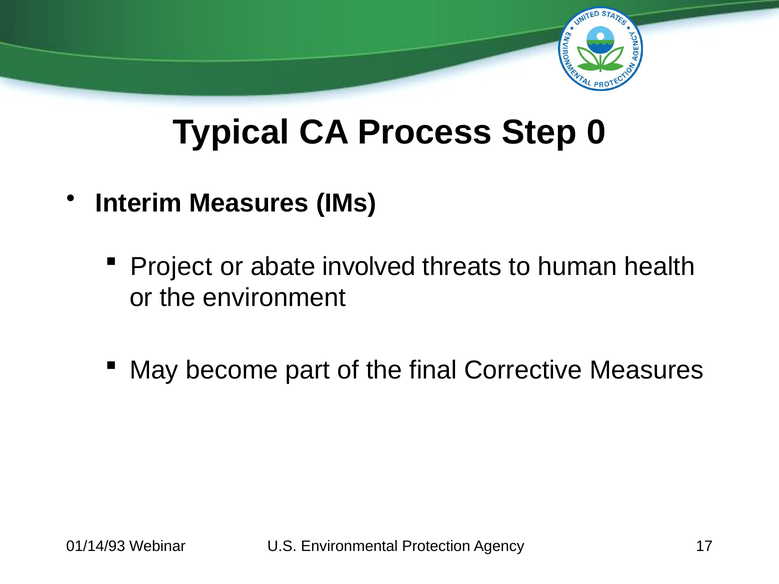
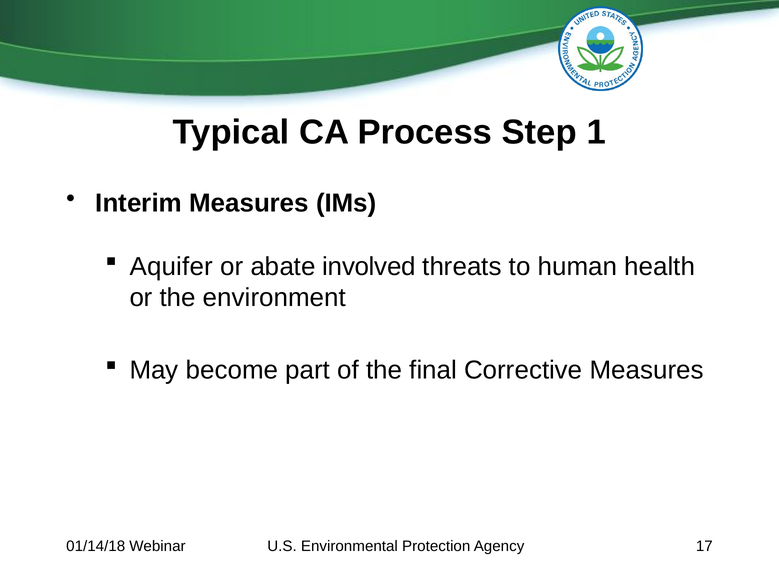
0: 0 -> 1 (596, 132)
Project: Project -> Aquifer (171, 267)
01/14/93: 01/14/93 -> 01/14/18 (96, 546)
